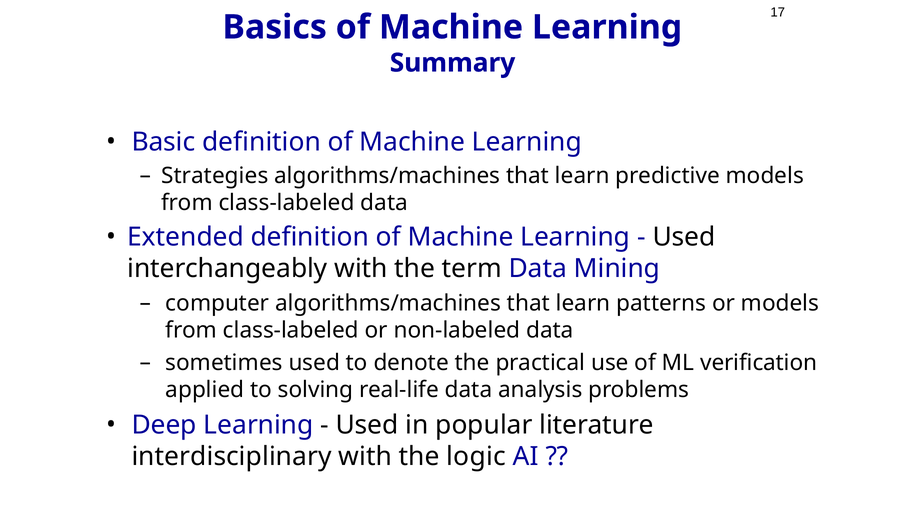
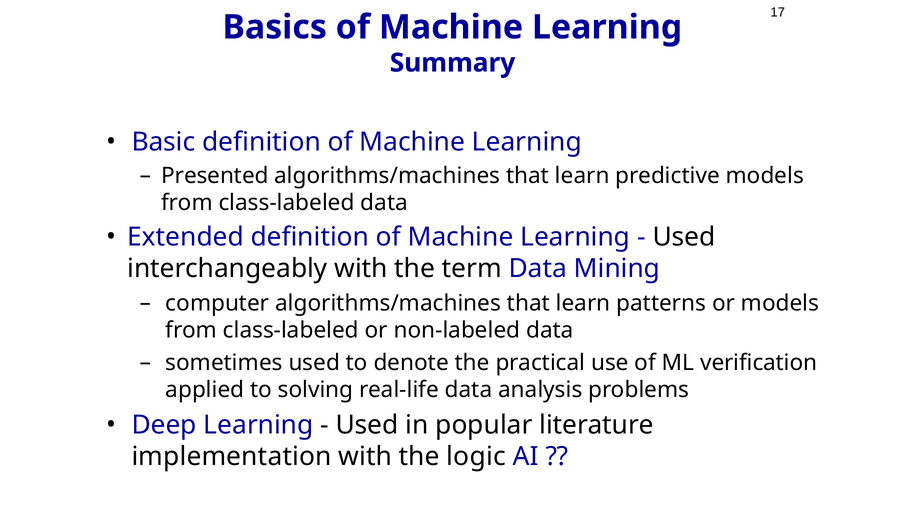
Strategies: Strategies -> Presented (215, 176)
interdisciplinary: interdisciplinary -> implementation (232, 457)
